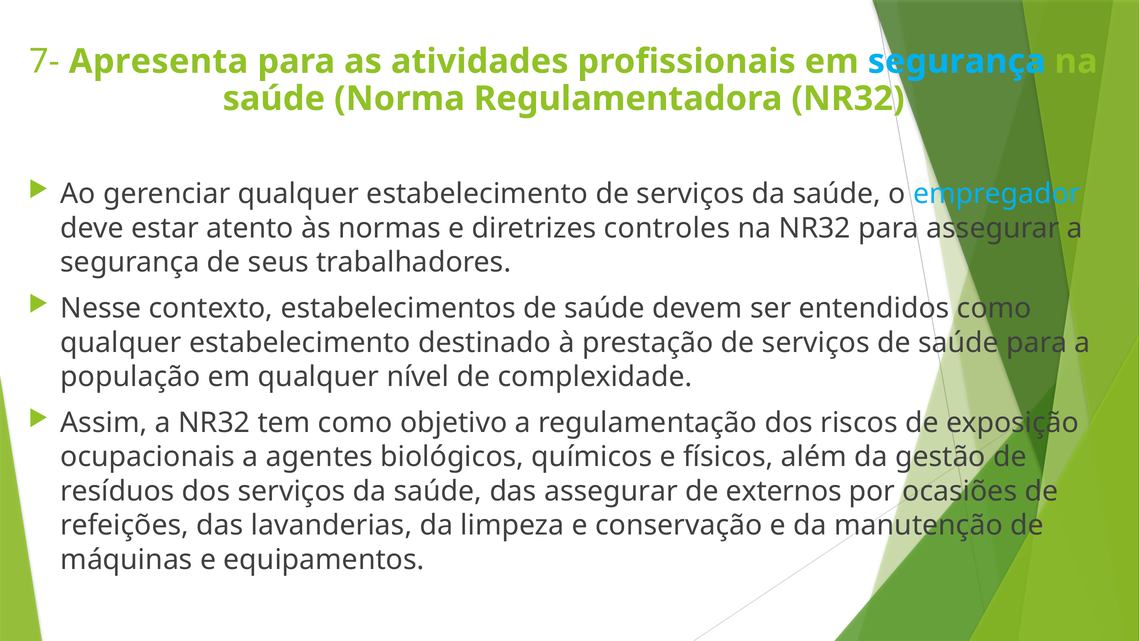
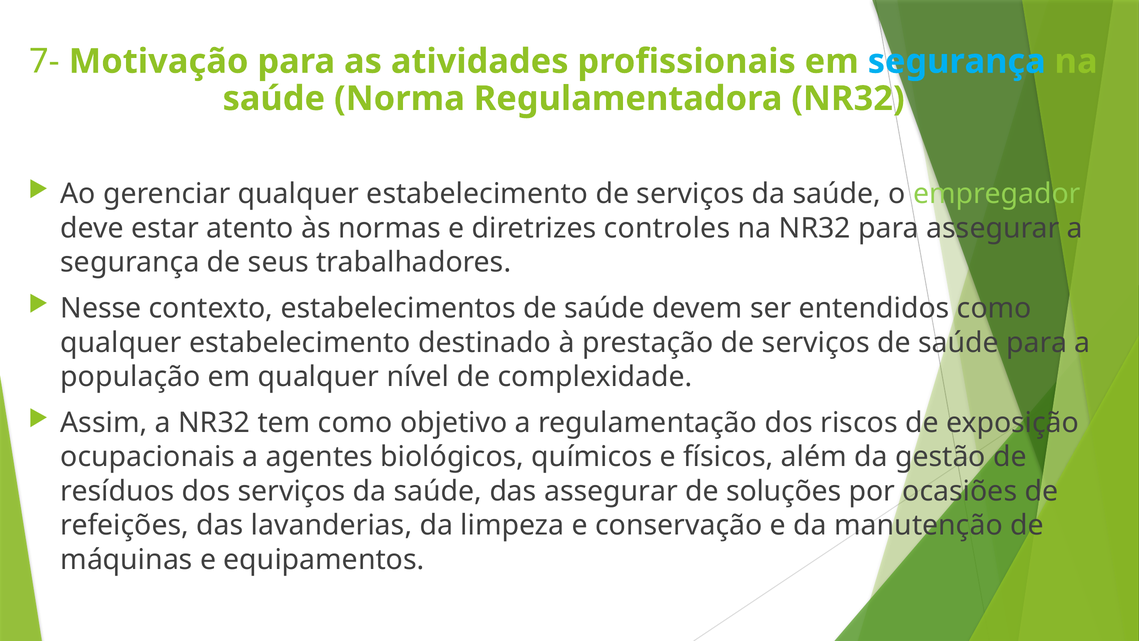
Apresenta: Apresenta -> Motivação (159, 61)
empregador colour: light blue -> light green (997, 194)
externos: externos -> soluções (784, 491)
